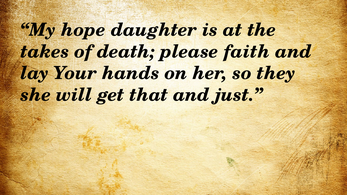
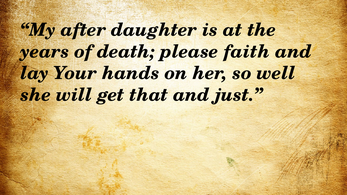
hope: hope -> after (83, 30)
takes: takes -> years (45, 52)
they: they -> well (276, 73)
